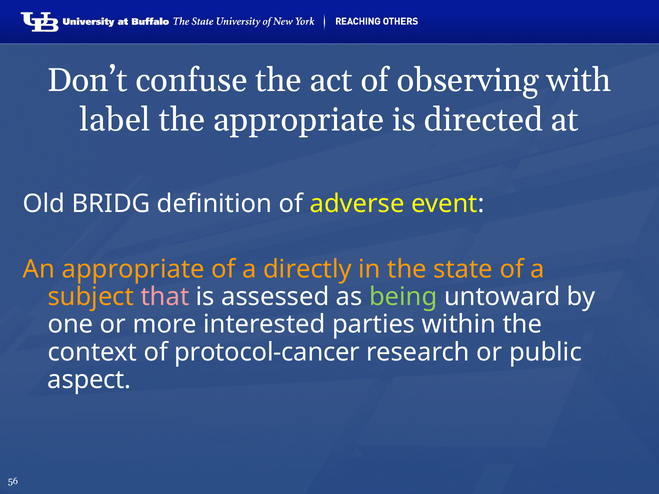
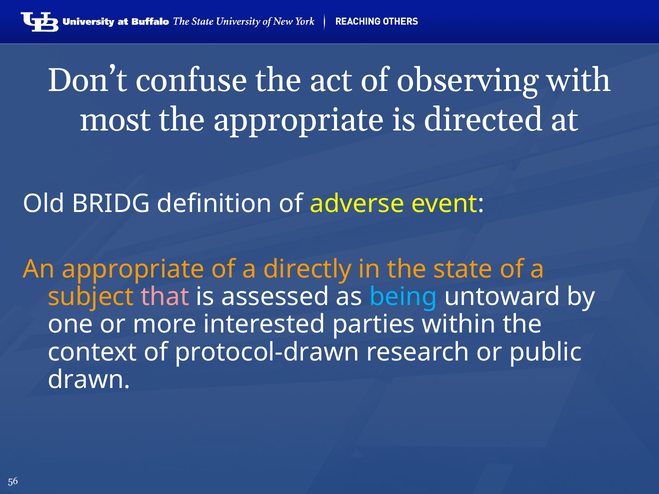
label: label -> most (115, 120)
being colour: light green -> light blue (403, 297)
protocol-cancer: protocol-cancer -> protocol-drawn (267, 352)
aspect: aspect -> drawn (89, 380)
